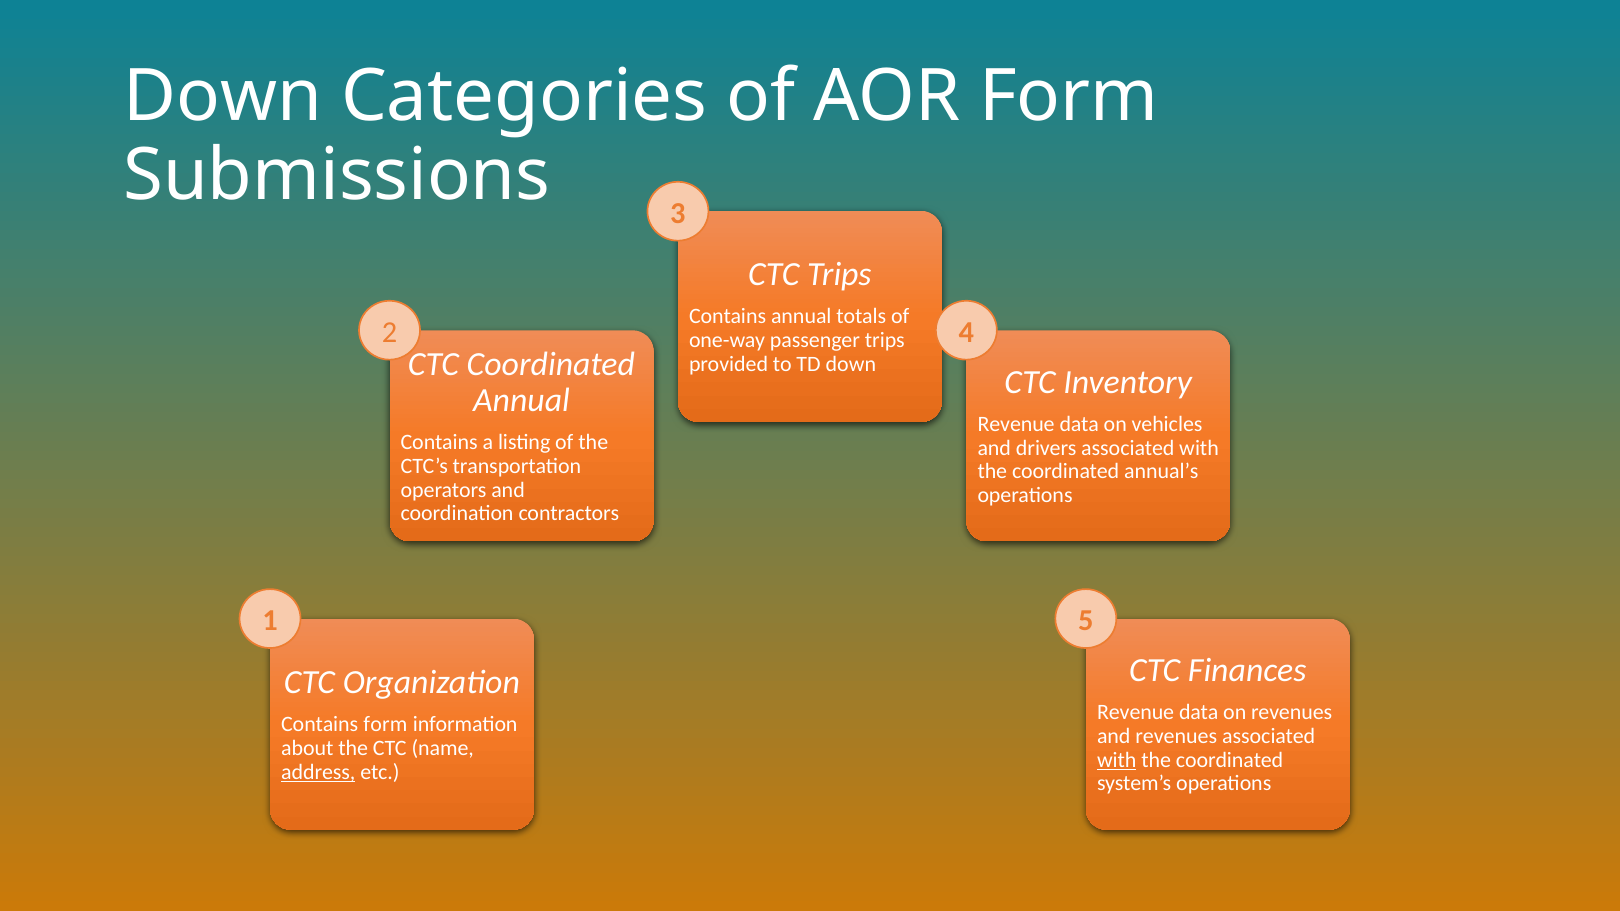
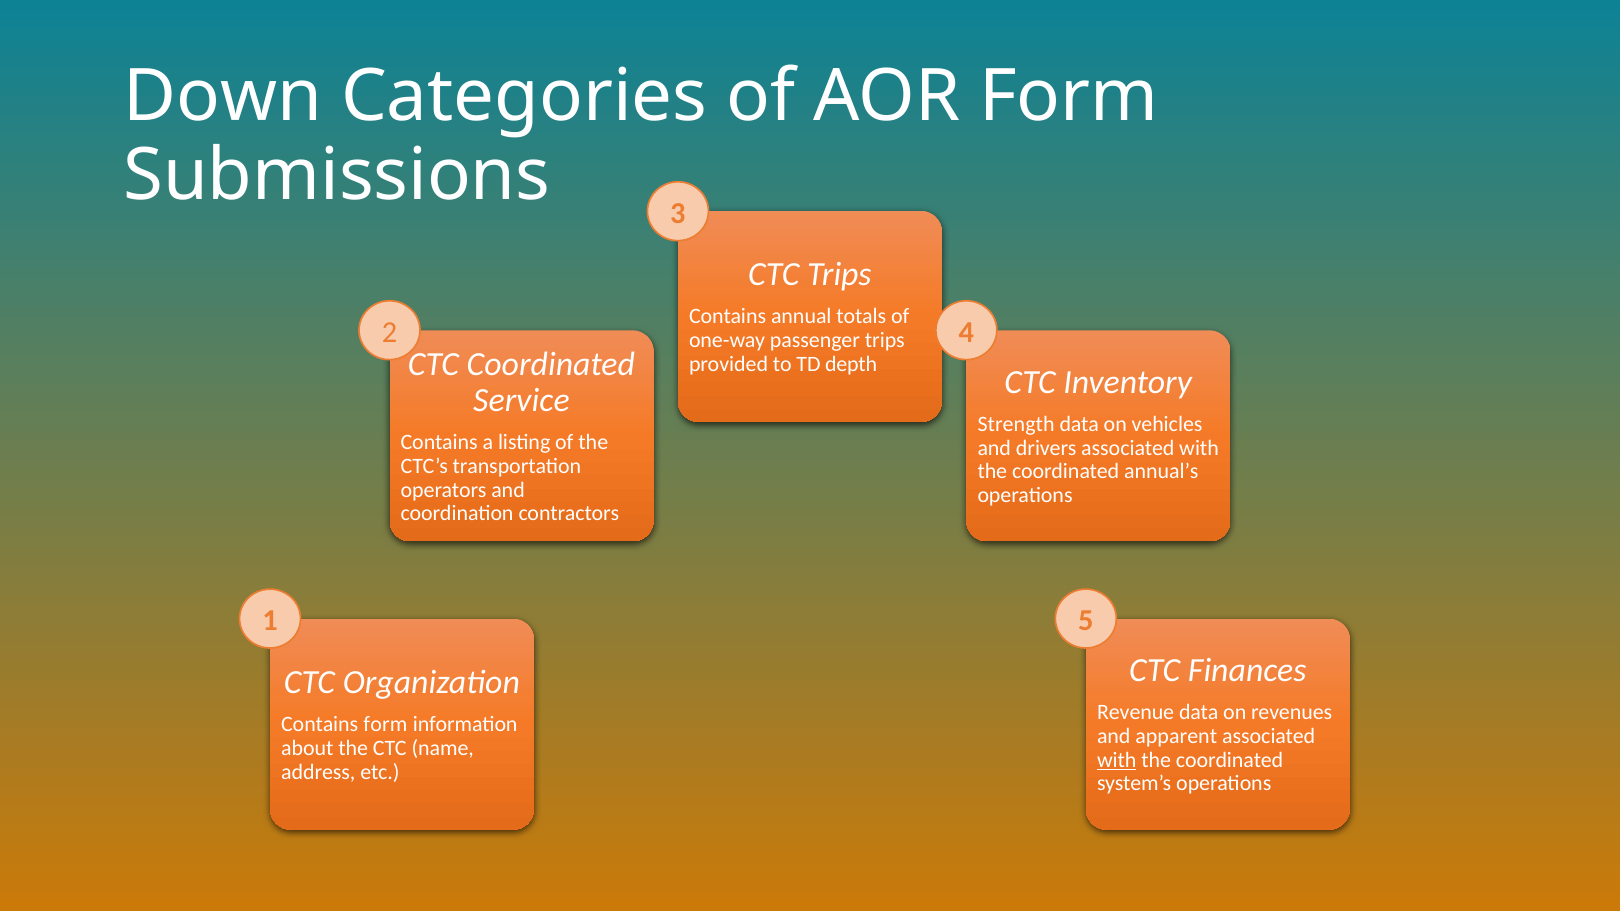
TD down: down -> depth (851, 364)
Annual: Annual -> Service (521, 401)
Revenue: Revenue -> Strength (1016, 424)
and revenues: revenues -> apparent (1176, 736)
address underline: present -> none (318, 772)
